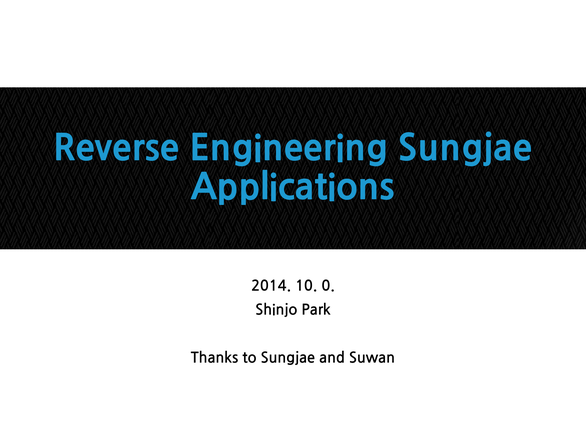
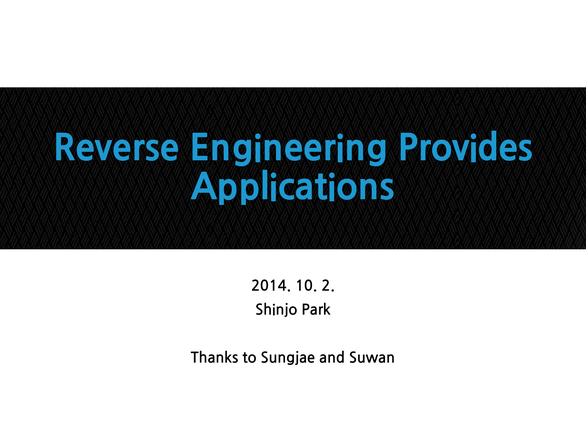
Engineering Sungjae: Sungjae -> Provides (465, 149)
0: 0 -> 2 (328, 286)
